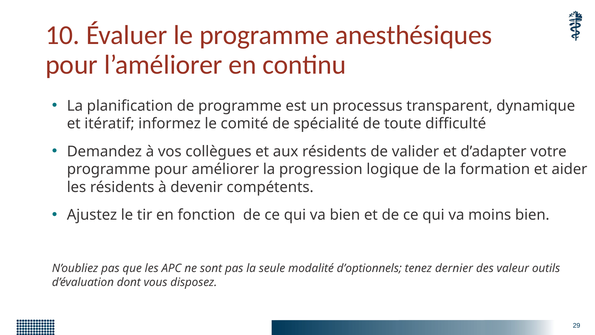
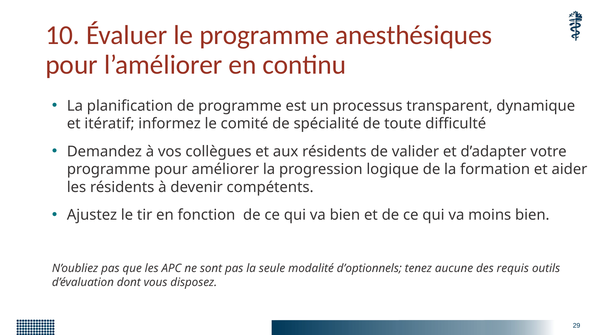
dernier: dernier -> aucune (454, 268)
valeur: valeur -> requis (513, 268)
